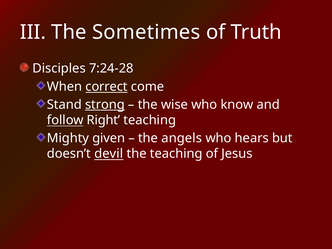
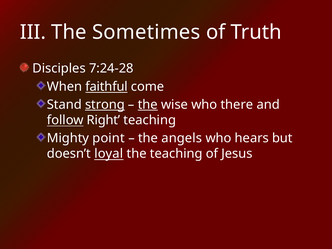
correct: correct -> faithful (107, 87)
the underline: none -> present (148, 105)
know: know -> there (237, 105)
given: given -> point (109, 138)
devil: devil -> loyal (109, 154)
